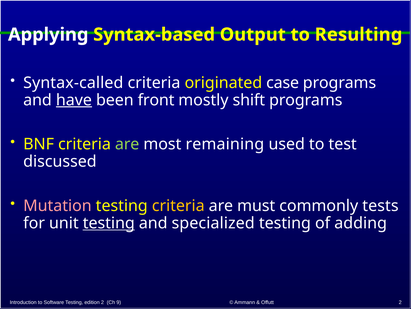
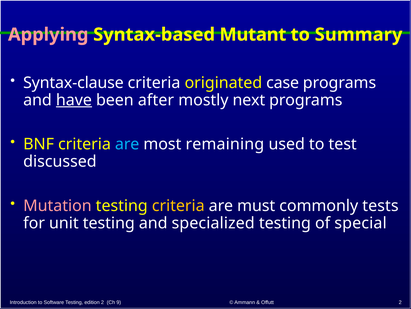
Applying colour: white -> pink (48, 35)
Output: Output -> Mutant (253, 35)
Resulting: Resulting -> Summary (359, 35)
Syntax-called: Syntax-called -> Syntax-clause (73, 83)
front: front -> after (156, 100)
shift: shift -> next (249, 100)
are colour: light green -> light blue (127, 144)
testing underline: present -> none (109, 223)
adding: adding -> special (361, 223)
